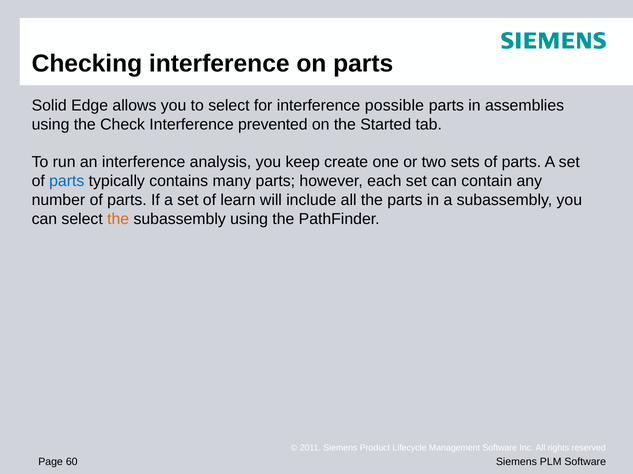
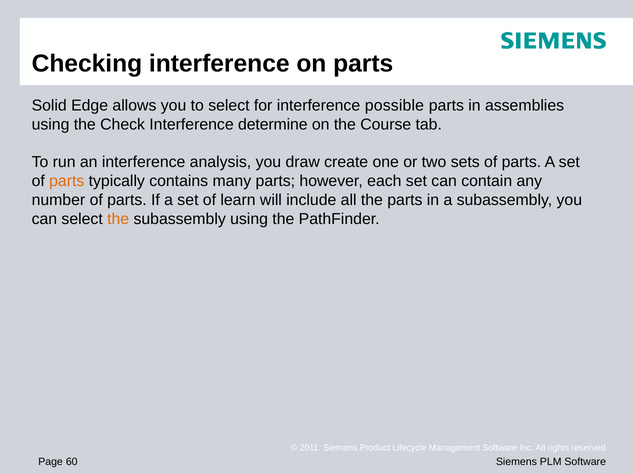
prevented: prevented -> determine (273, 125)
Started: Started -> Course (386, 125)
keep: keep -> draw (303, 163)
parts colour: blue -> orange (67, 182)
